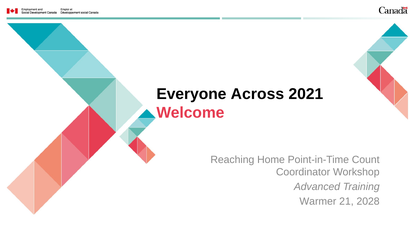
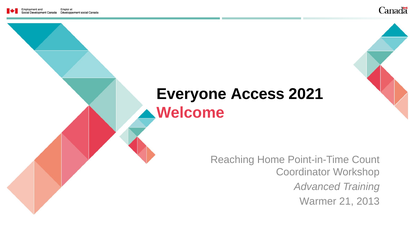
Across: Across -> Access (258, 94)
2028: 2028 -> 2013 (368, 201)
